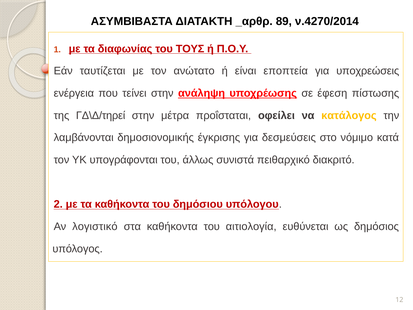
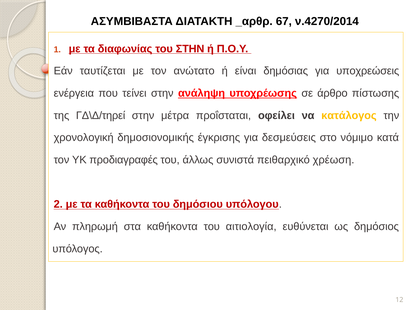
89: 89 -> 67 (284, 21)
του ΤΟΥΣ: ΤΟΥΣ -> ΣΤΗΝ (190, 49)
εποπτεία: εποπτεία -> δημόσιας (286, 71)
έφεση: έφεση -> άρθρο (332, 93)
λαμβάνονται: λαμβάνονται -> χρονολογική (84, 138)
υπογράφονται: υπογράφονται -> προδιαγραφές (124, 160)
διακριτό: διακριτό -> χρέωση (334, 160)
λογιστικό: λογιστικό -> πληρωμή (95, 226)
